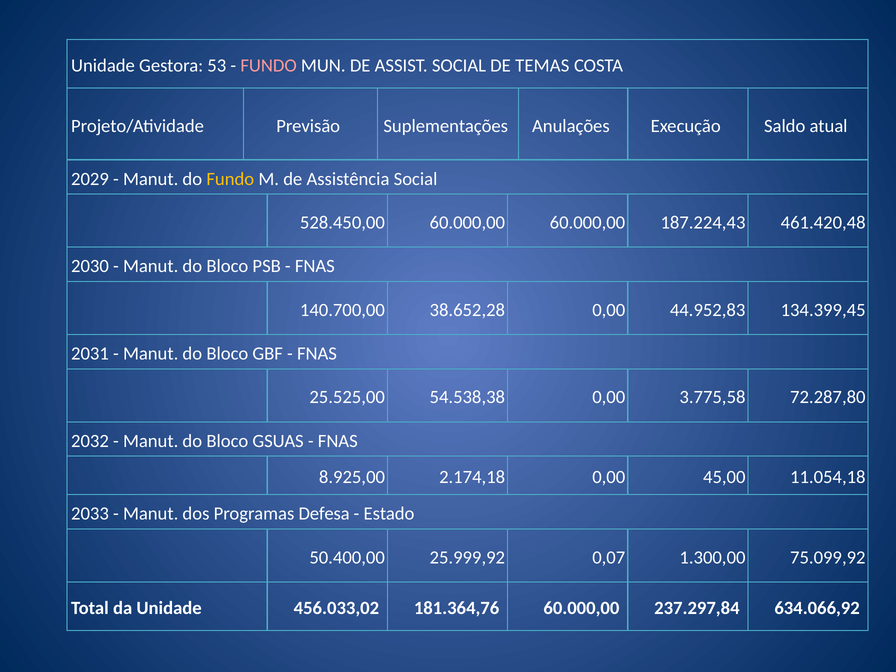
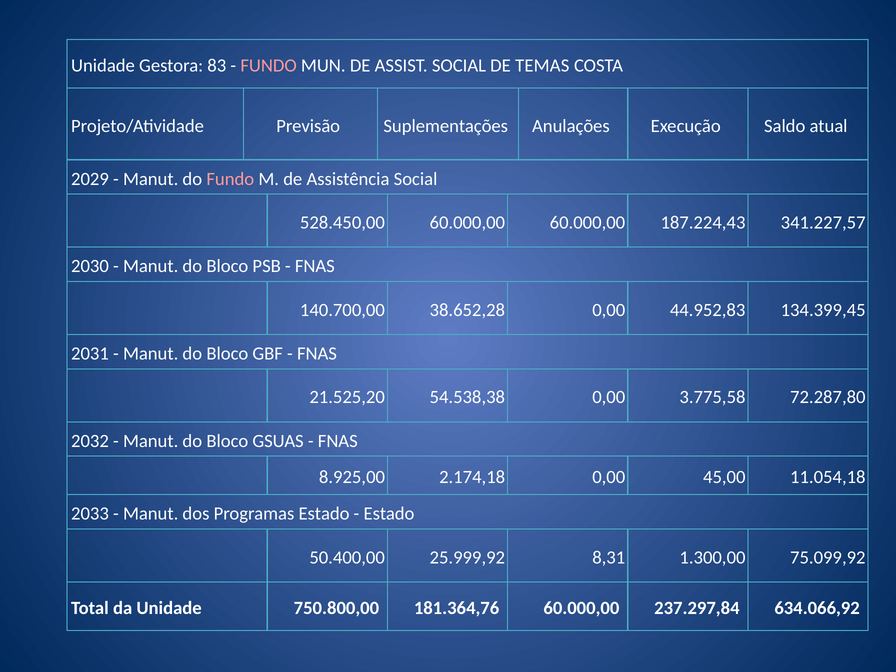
53: 53 -> 83 (217, 66)
Fundo colour: yellow -> pink (230, 179)
461.420,48: 461.420,48 -> 341.227,57 (823, 223)
25.525,00: 25.525,00 -> 21.525,20 (347, 397)
Programas Defesa: Defesa -> Estado (324, 514)
0,07: 0,07 -> 8,31 (609, 557)
456.033,02: 456.033,02 -> 750.800,00 (336, 608)
